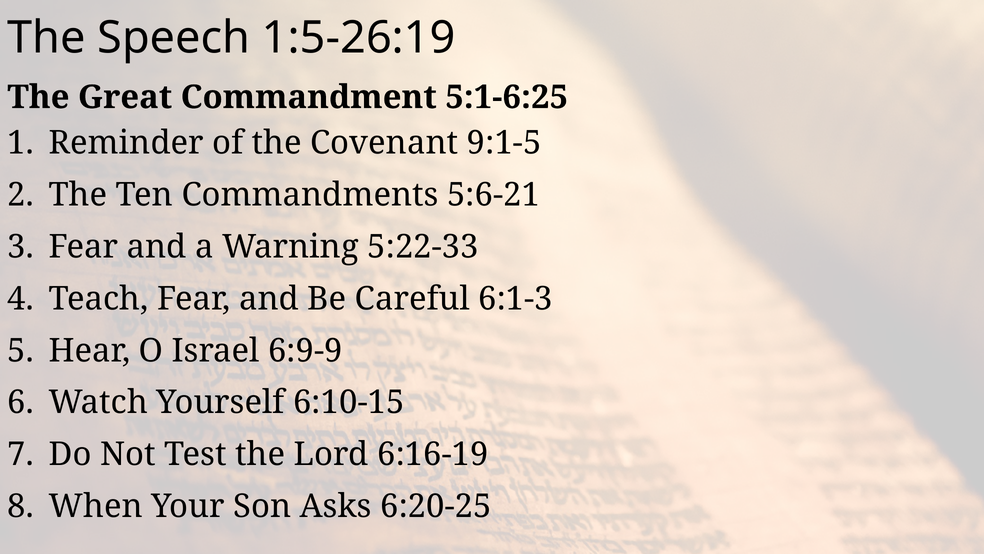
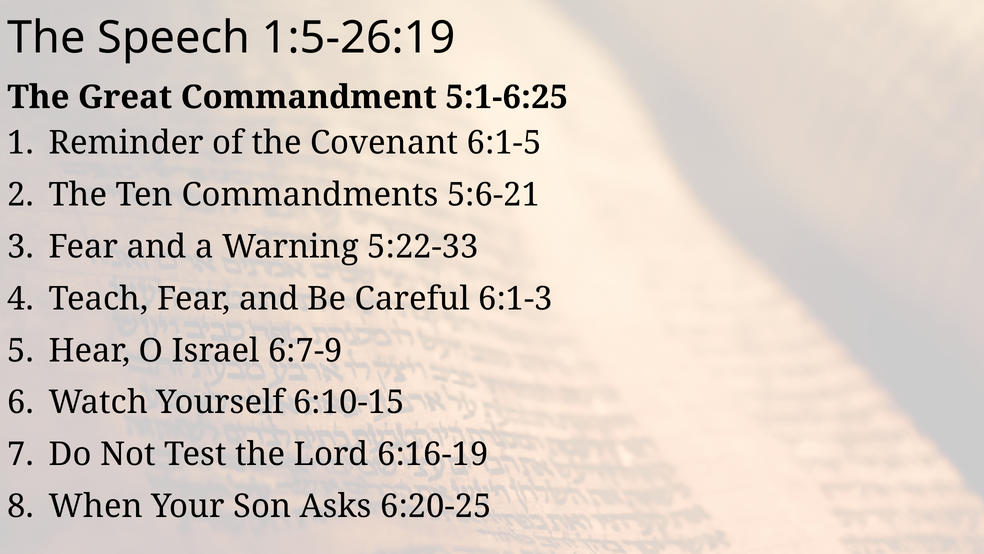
9:1-5: 9:1-5 -> 6:1-5 (504, 143)
6:9-9: 6:9-9 -> 6:7-9 (305, 350)
